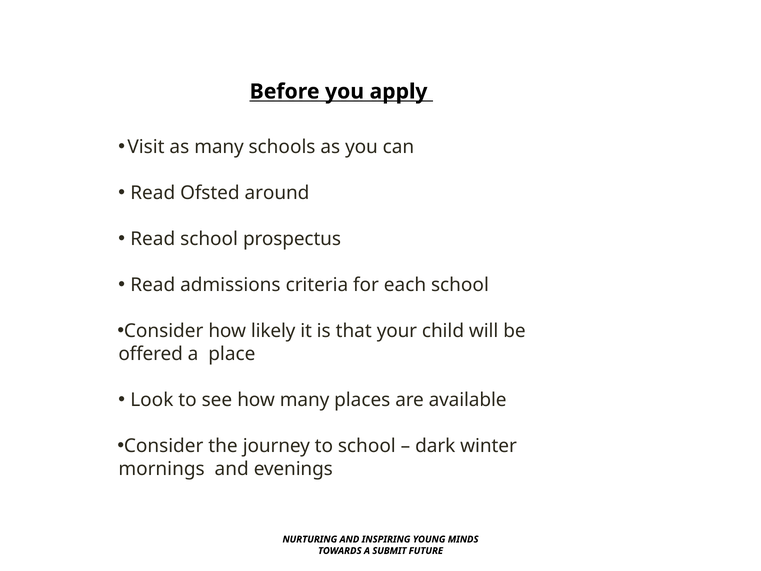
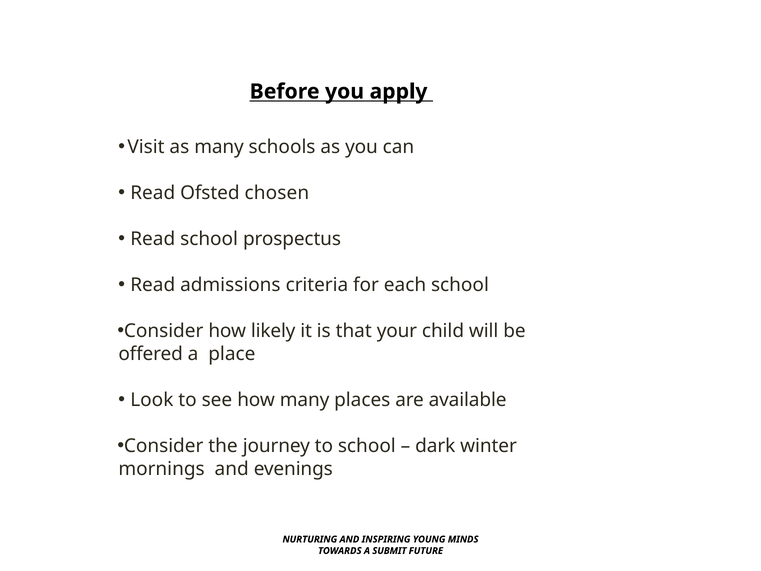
around: around -> chosen (277, 193)
